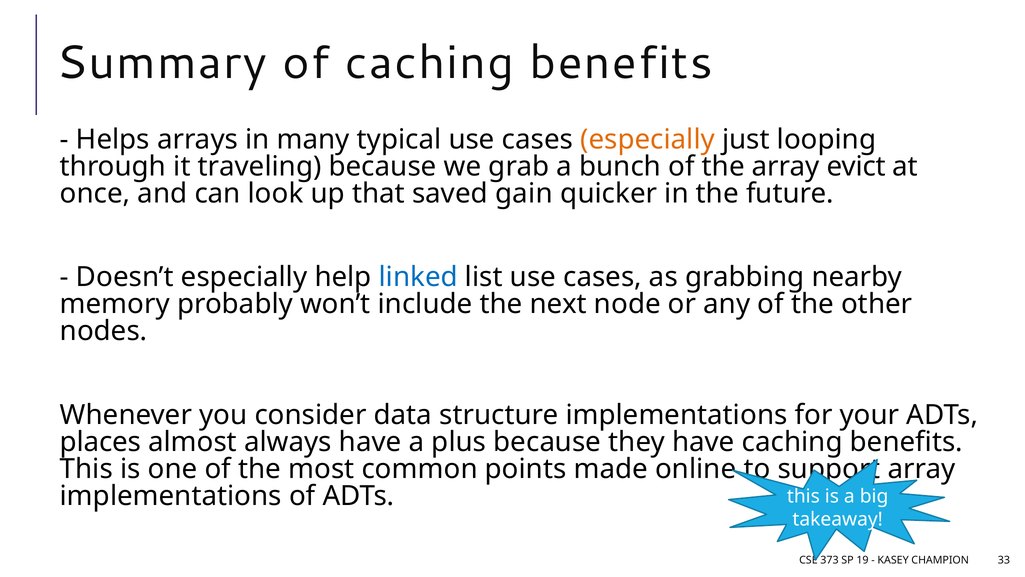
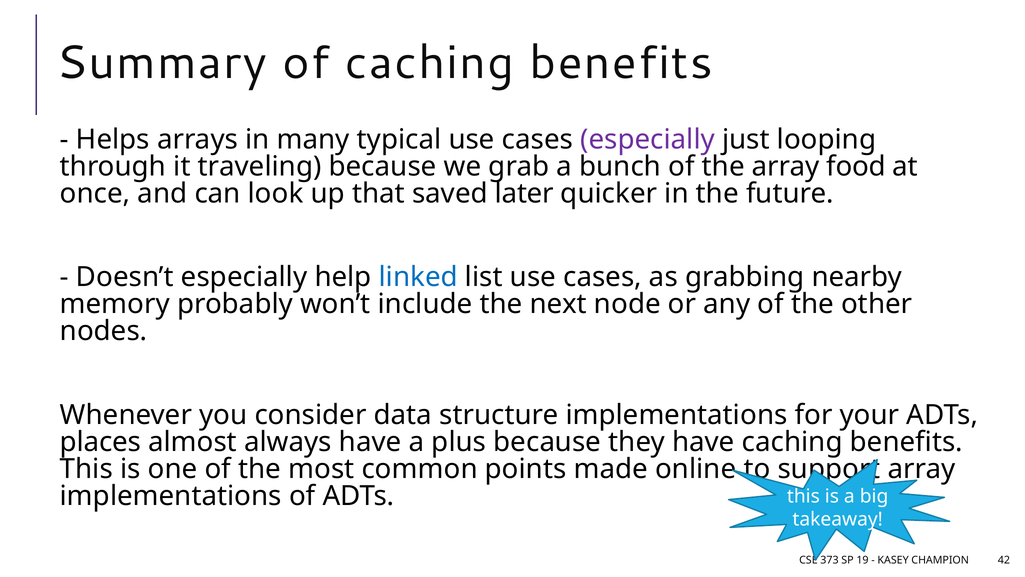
especially colour: orange -> purple (648, 139)
evict: evict -> food (856, 166)
gain: gain -> later (524, 193)
33: 33 -> 42 (1004, 560)
